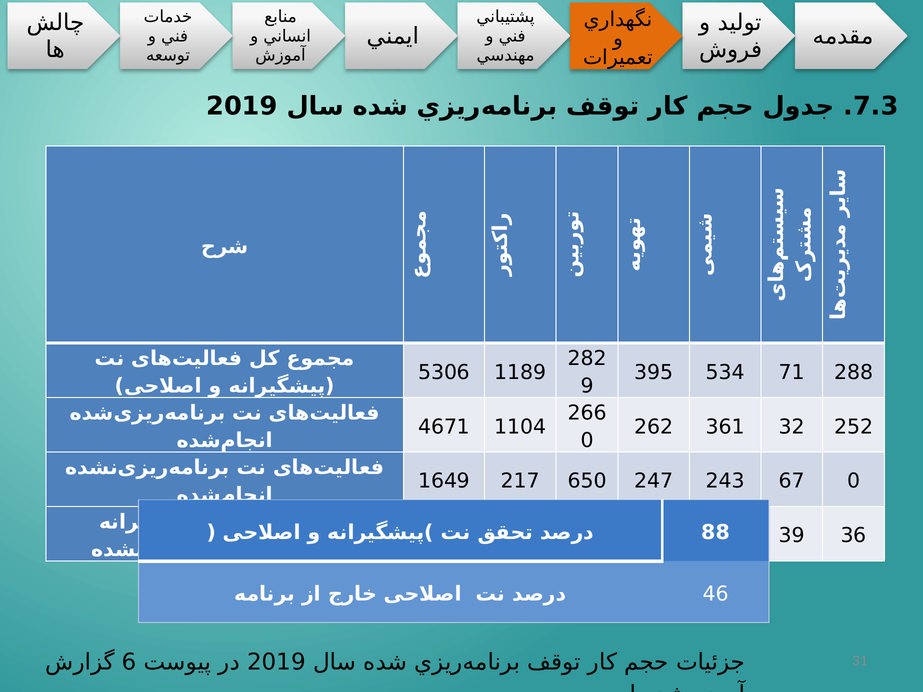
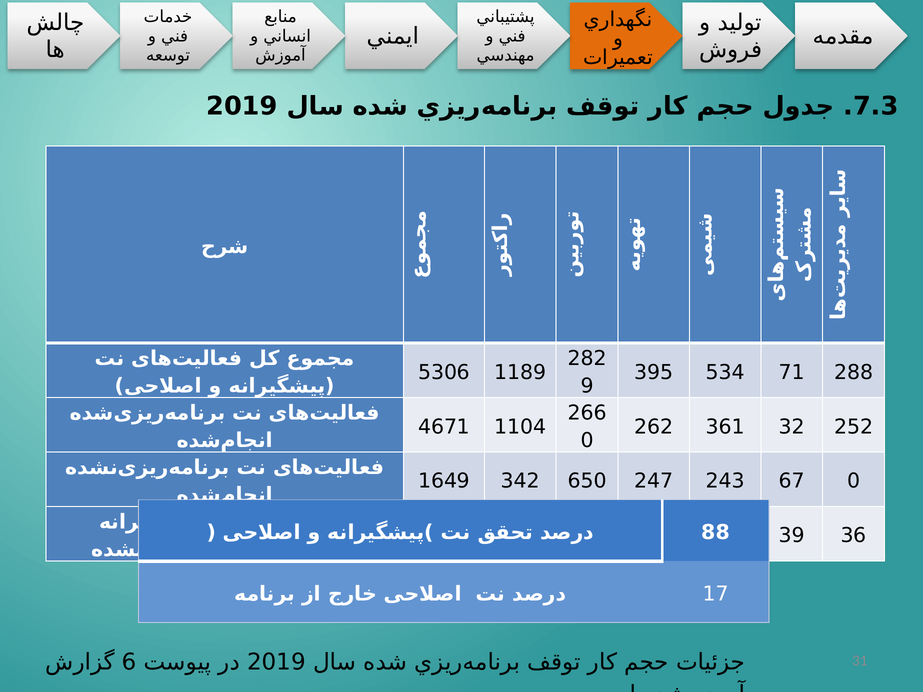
217: 217 -> 342 (520, 481)
46: 46 -> 17 (716, 594)
